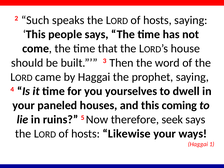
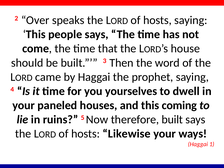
Such: Such -> Over (35, 20)
therefore seek: seek -> built (172, 120)
